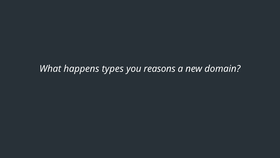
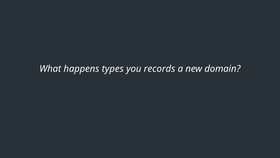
reasons: reasons -> records (159, 69)
